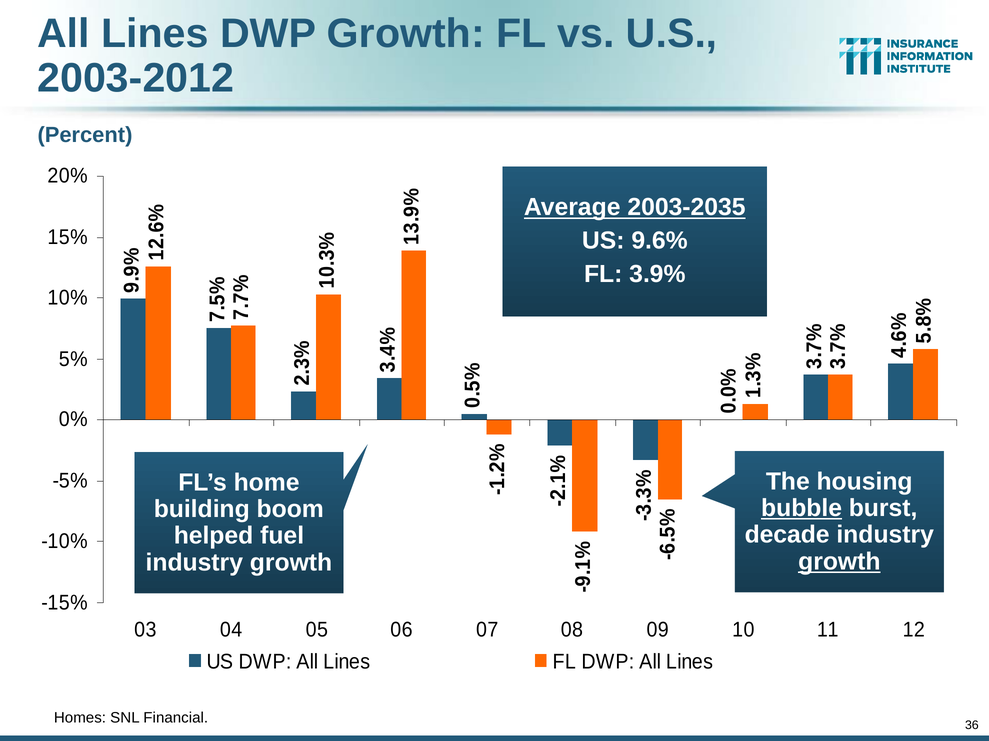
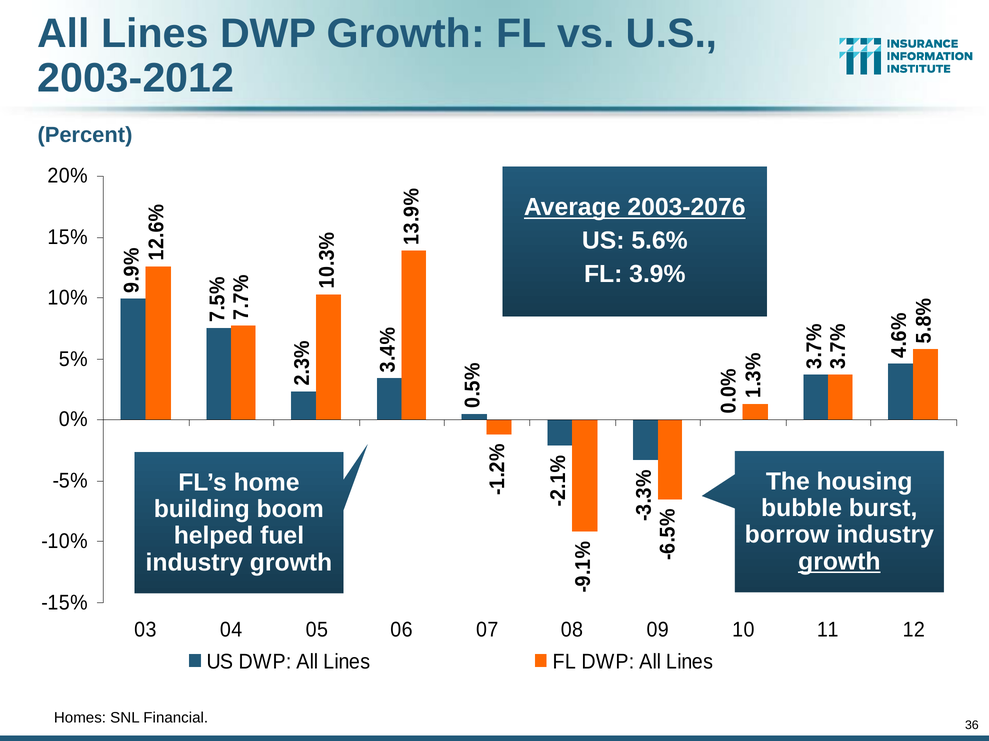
2003-2035: 2003-2035 -> 2003-2076 (686, 208)
9.6%: 9.6% -> 5.6% (660, 241)
bubble underline: present -> none (802, 509)
decade: decade -> borrow (787, 535)
